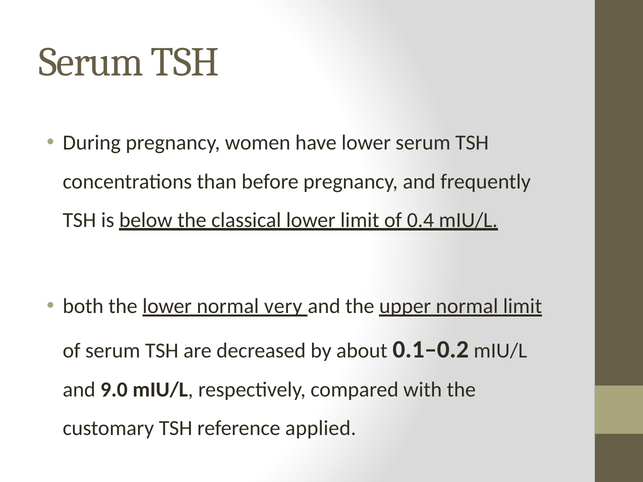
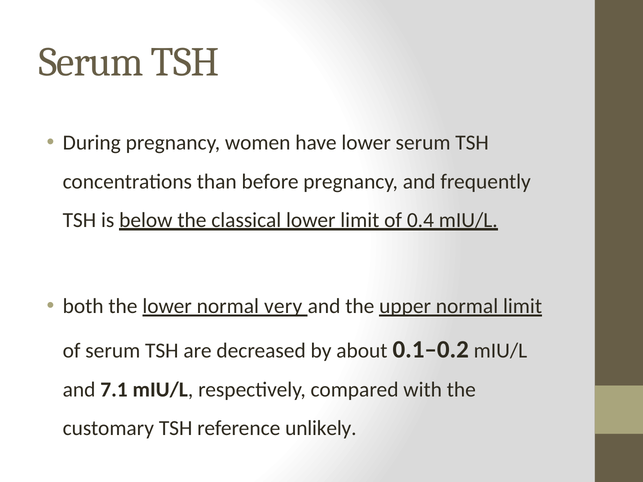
9.0: 9.0 -> 7.1 (114, 390)
applied: applied -> unlikely (321, 429)
